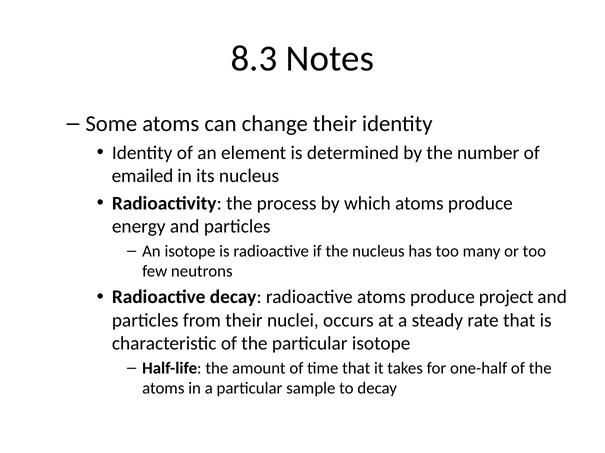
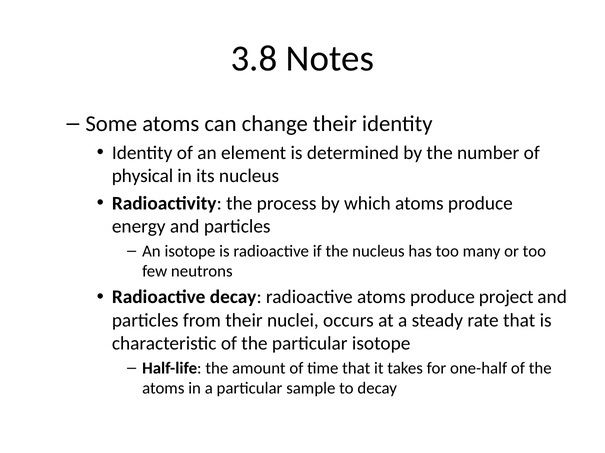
8.3: 8.3 -> 3.8 (254, 59)
emailed: emailed -> physical (142, 176)
